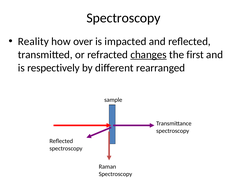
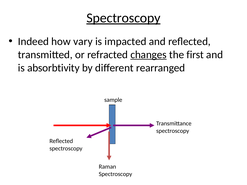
Spectroscopy underline: none -> present (123, 18)
Reality: Reality -> Indeed (33, 42)
over: over -> vary (83, 42)
respectively: respectively -> absorbtivity (53, 68)
